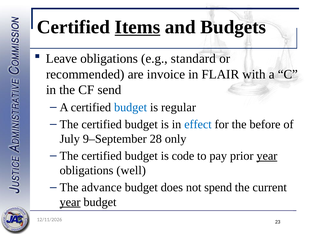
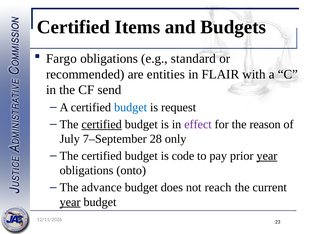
Items underline: present -> none (137, 27)
Leave: Leave -> Fargo (61, 59)
invoice: invoice -> entities (166, 74)
regular: regular -> request (179, 107)
certified underline: none -> present (102, 124)
effect colour: blue -> purple (198, 124)
before: before -> reason (265, 124)
9–September: 9–September -> 7–September (115, 139)
well: well -> onto (131, 170)
spend: spend -> reach (218, 187)
